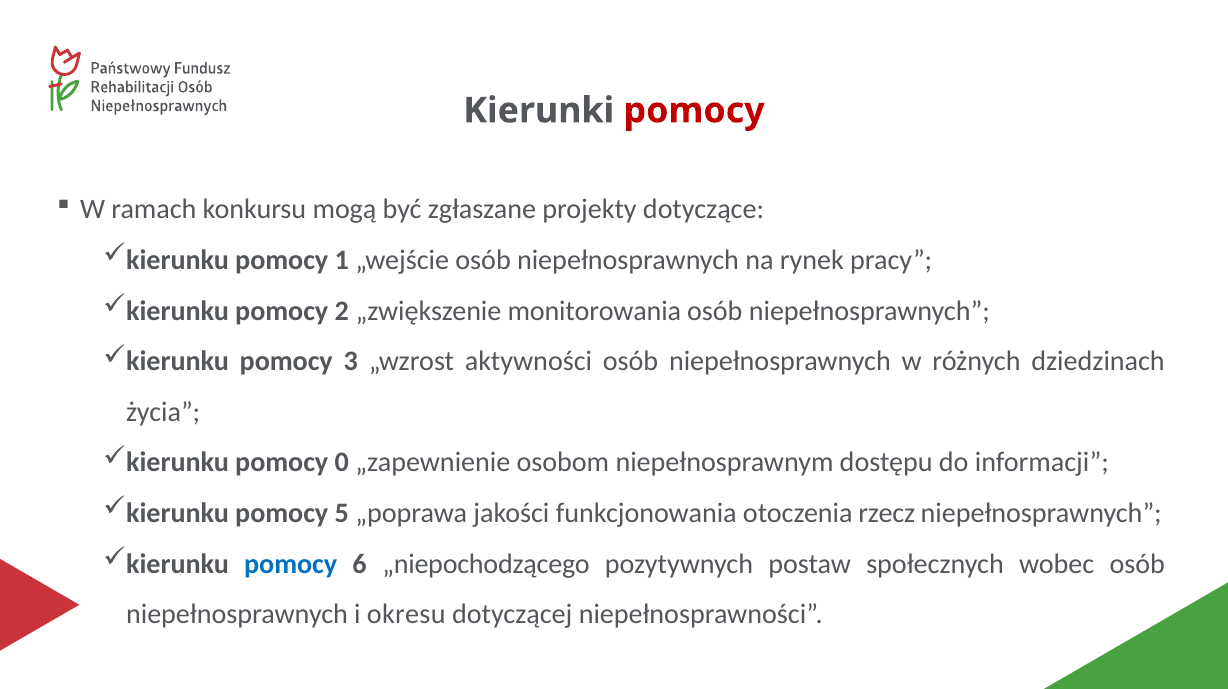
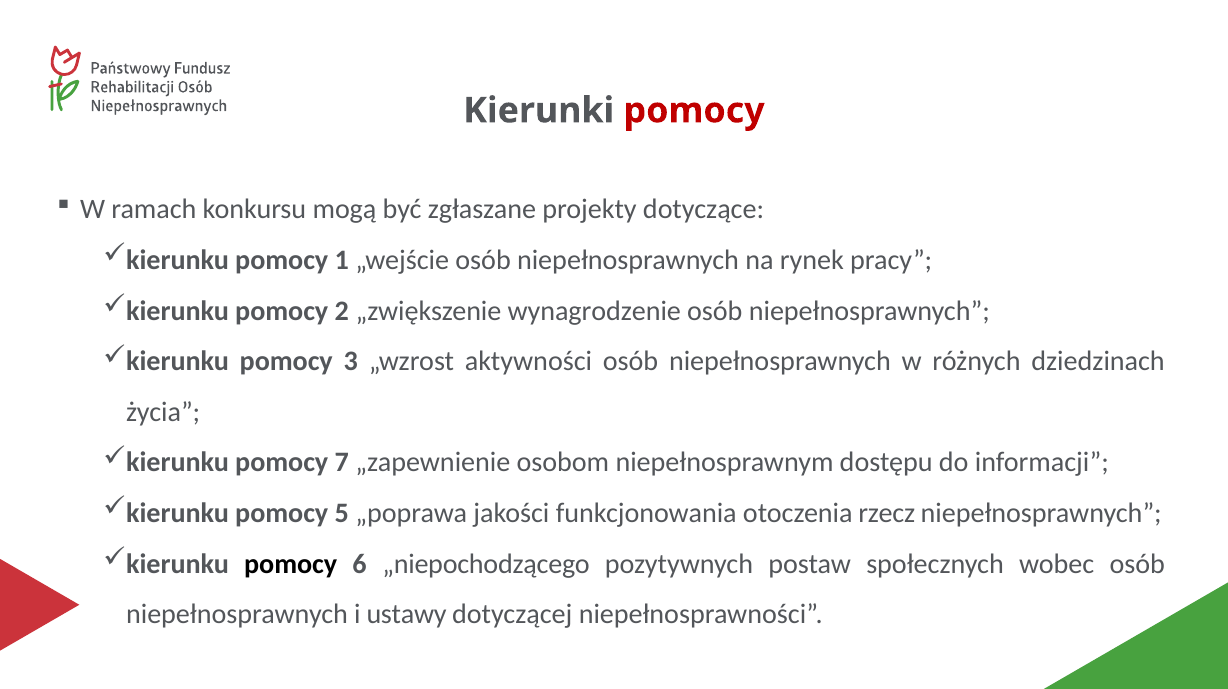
monitorowania: monitorowania -> wynagrodzenie (594, 311)
0: 0 -> 7 (342, 463)
pomocy colour: blue -> black (291, 564)
okresu: okresu -> ustawy (407, 614)
